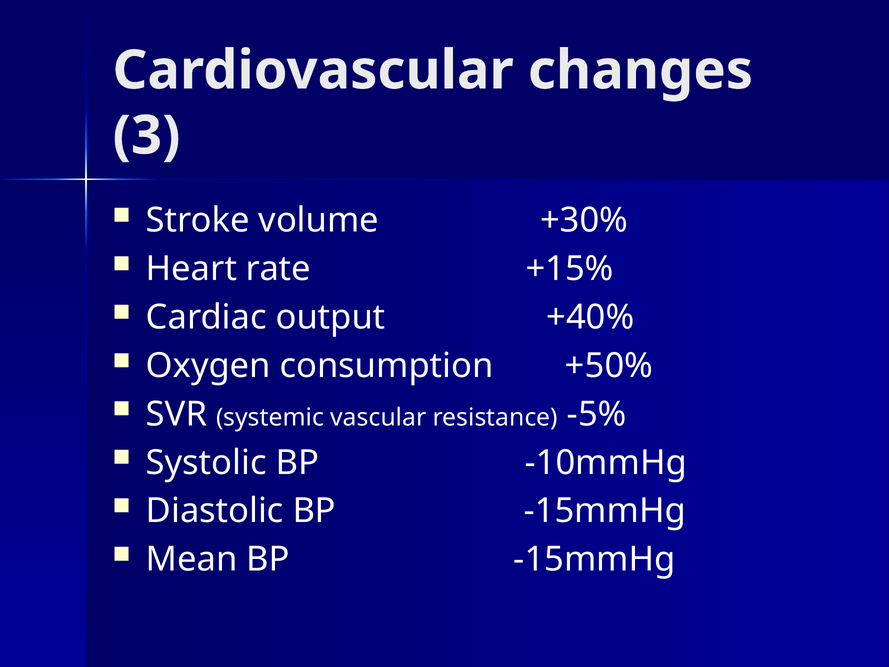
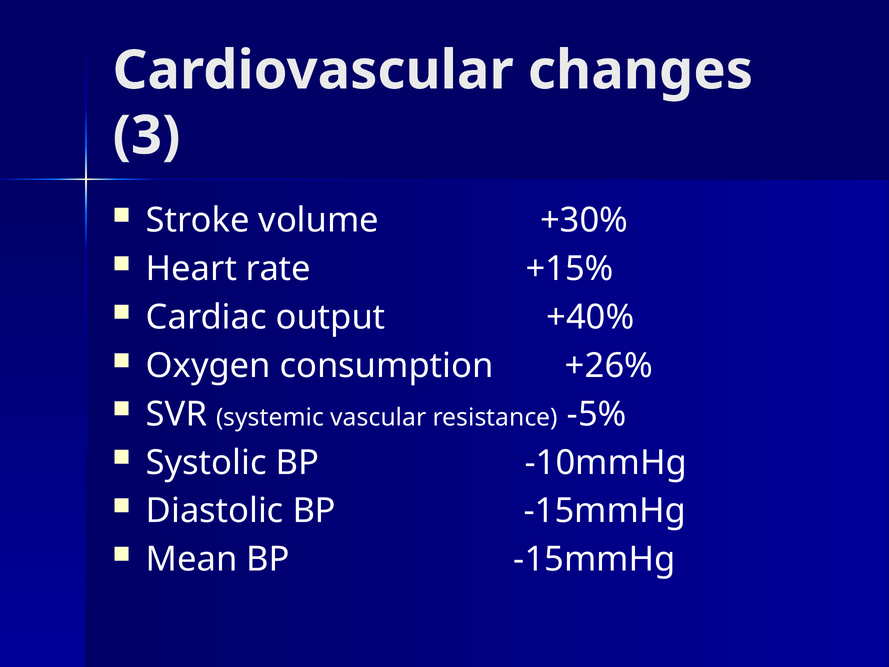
+50%: +50% -> +26% (609, 366)
